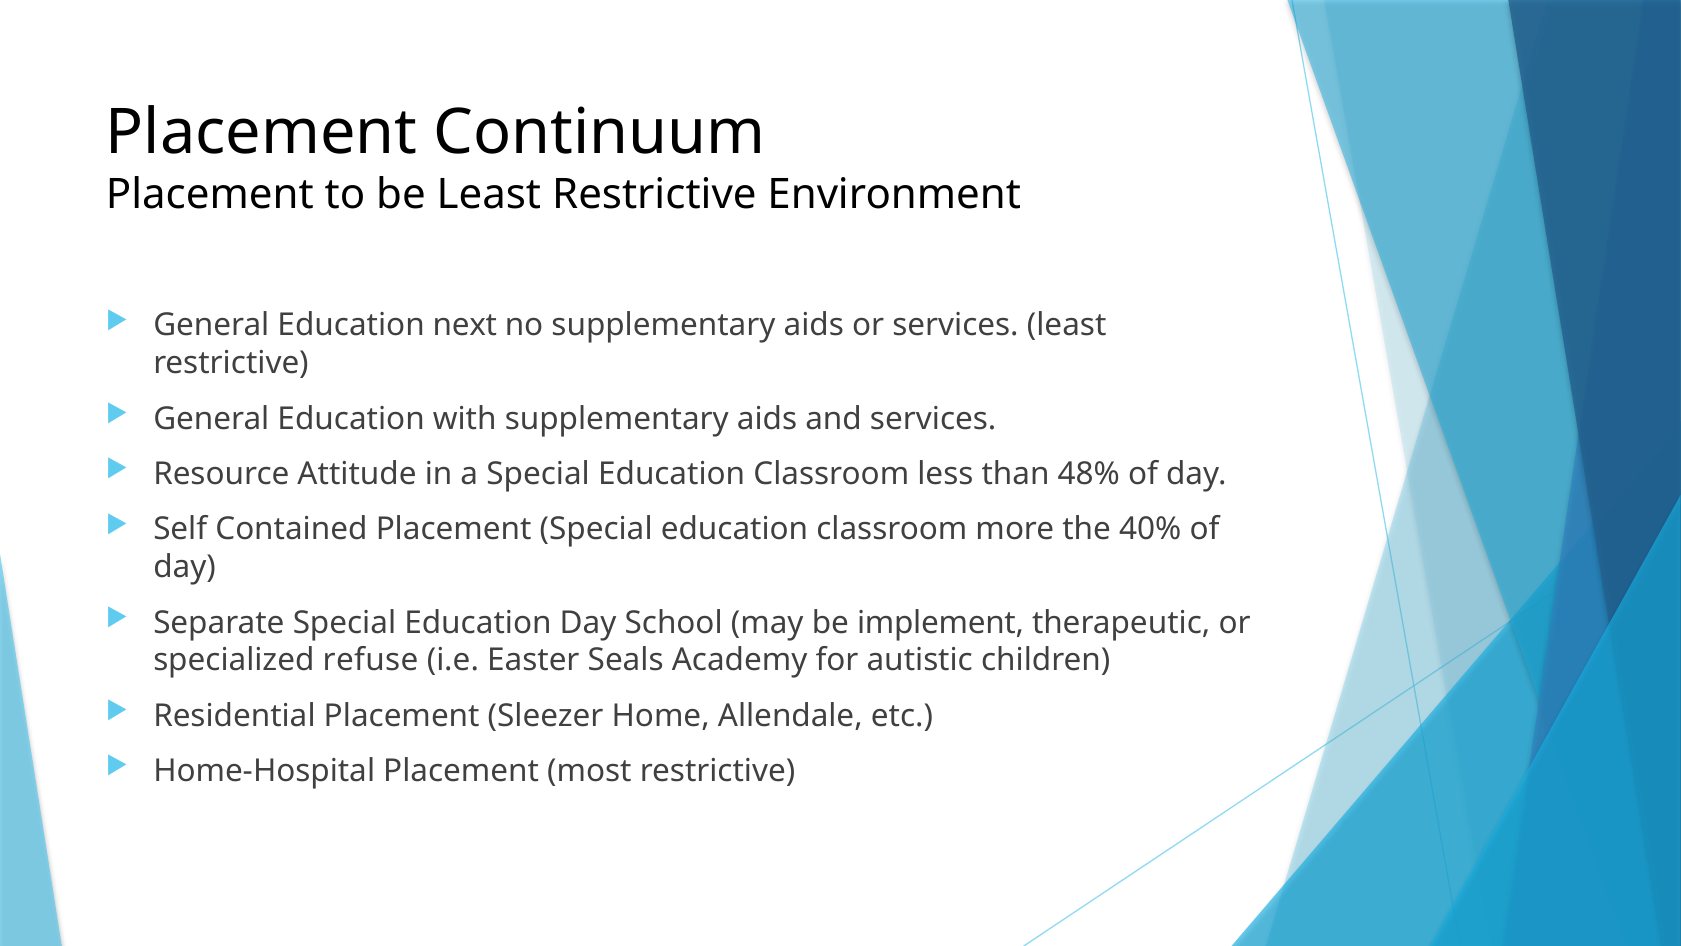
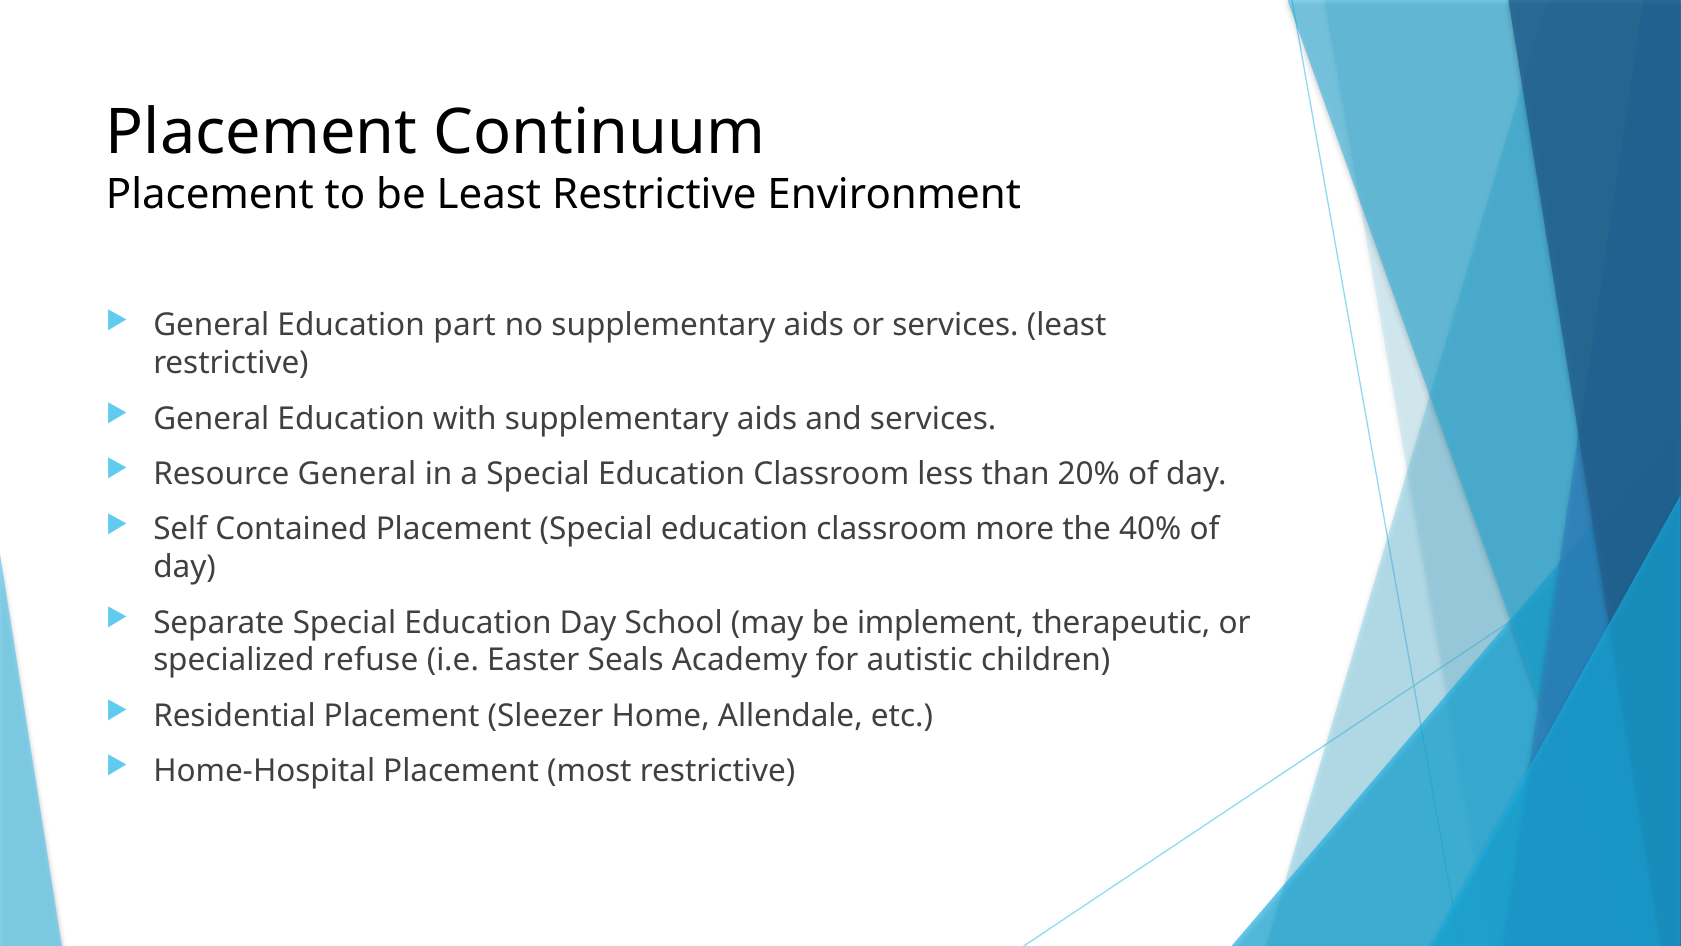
next: next -> part (465, 325)
Resource Attitude: Attitude -> General (357, 474)
48%: 48% -> 20% (1089, 474)
